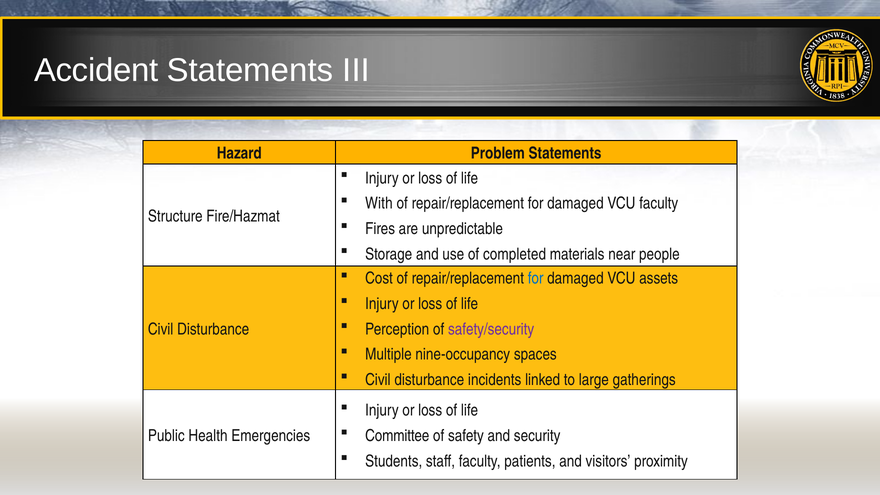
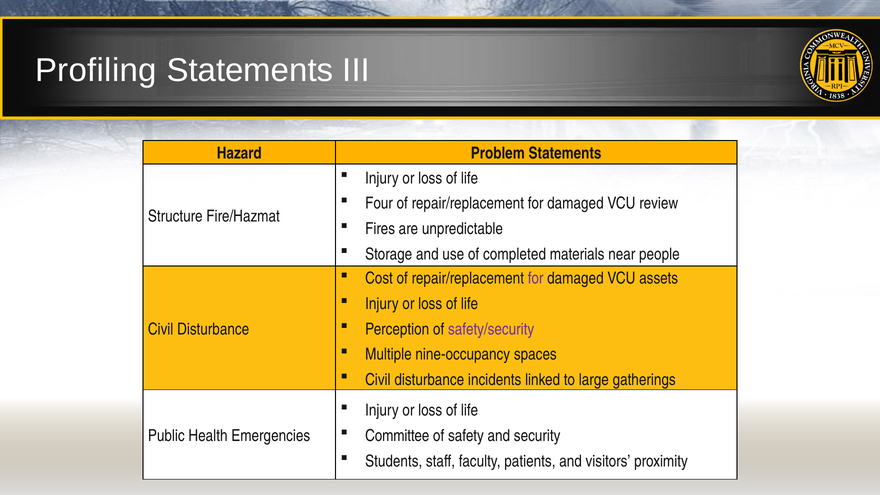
Accident: Accident -> Profiling (96, 70)
With: With -> Four (379, 204)
VCU faculty: faculty -> review (659, 204)
for colour: blue -> purple (536, 279)
